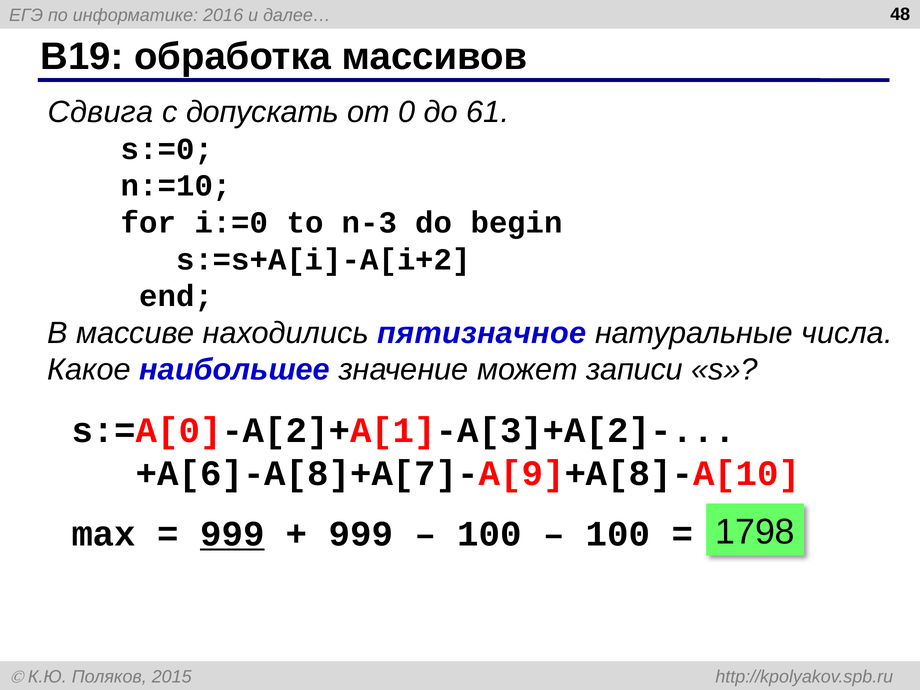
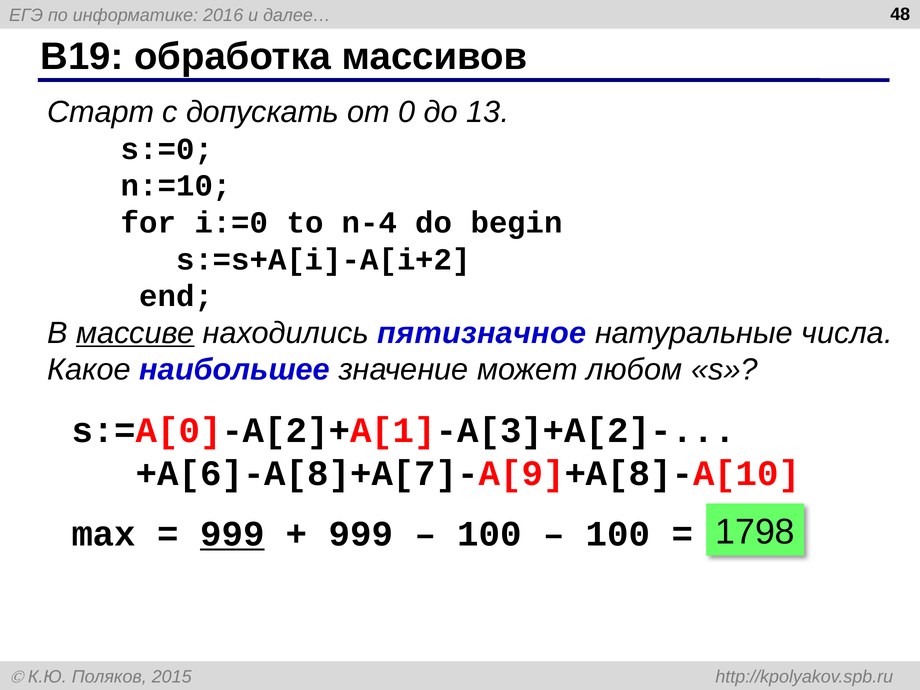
Сдвига: Сдвига -> Старт (101, 112)
61: 61 -> 13 (488, 112)
n-3: n-3 -> n-4 (369, 223)
массиве underline: none -> present (135, 333)
записи: записи -> любом (634, 370)
